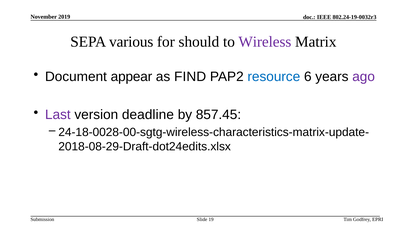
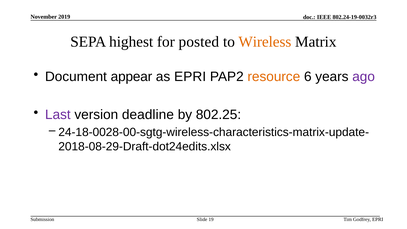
various: various -> highest (131, 42)
should: should -> posted (199, 42)
Wireless colour: purple -> orange (265, 42)
as FIND: FIND -> EPRI (190, 77)
resource colour: blue -> orange (274, 77)
857.45: 857.45 -> 802.25 (218, 115)
